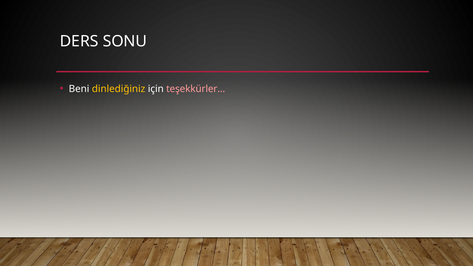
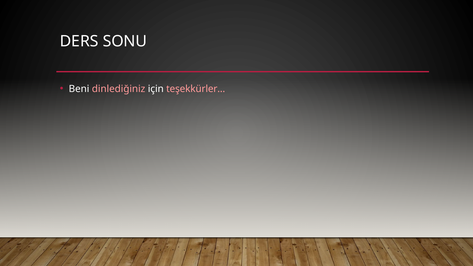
dinlediğiniz colour: yellow -> pink (119, 89)
